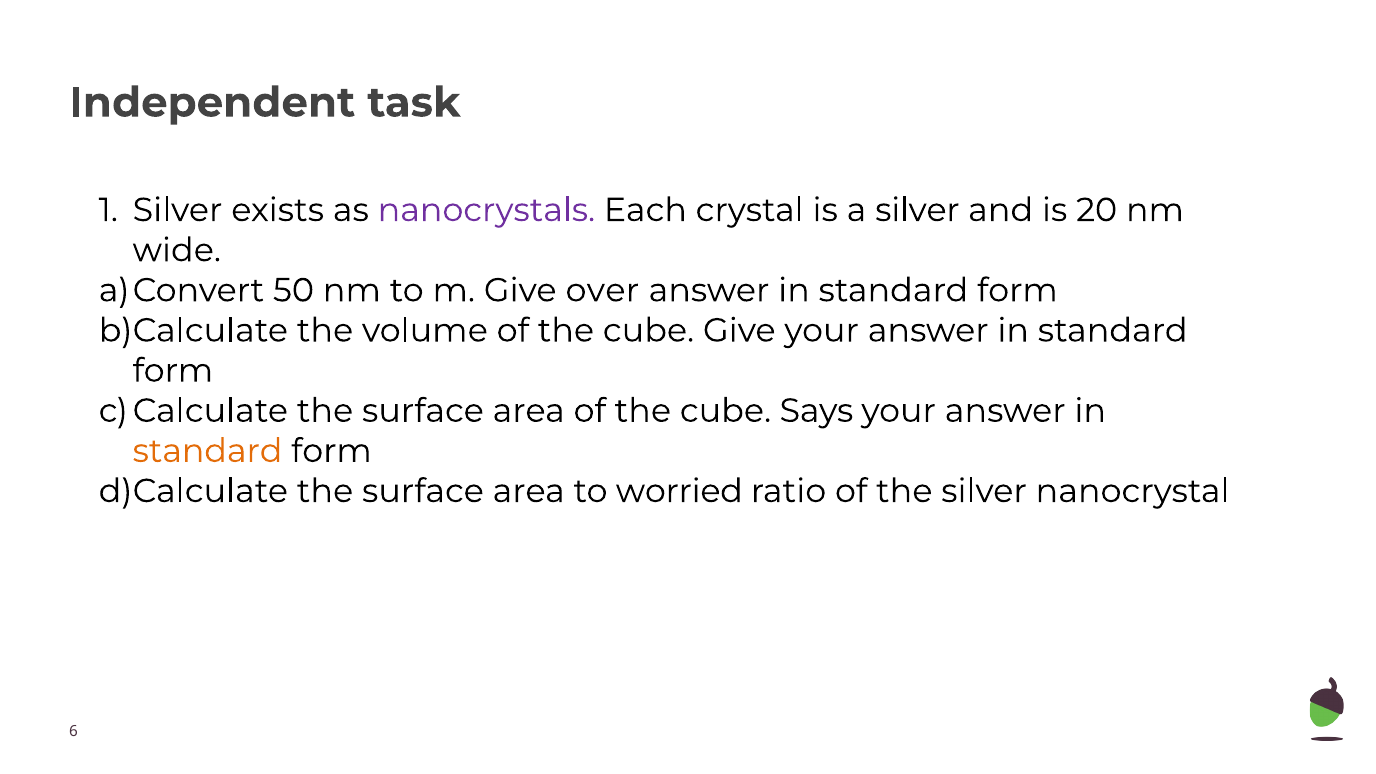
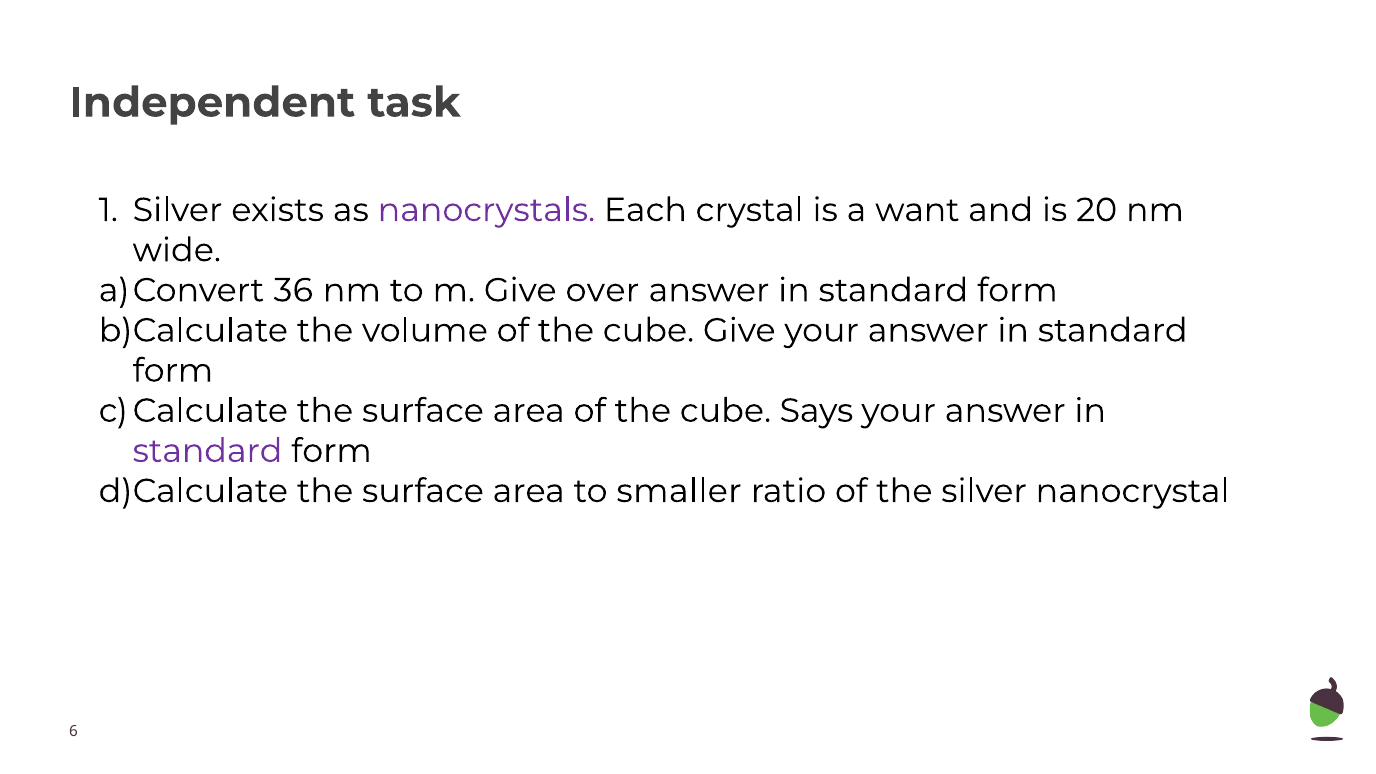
a silver: silver -> want (917, 210)
50: 50 -> 36 (293, 290)
standard colour: orange -> purple (208, 451)
worried: worried -> smaller (679, 491)
